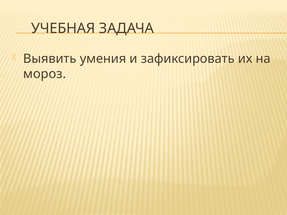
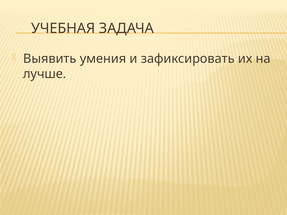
мороз: мороз -> лучше (45, 74)
